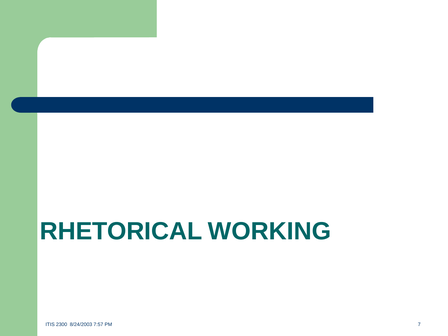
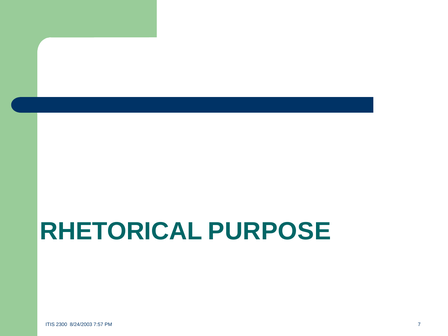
WORKING: WORKING -> PURPOSE (269, 231)
